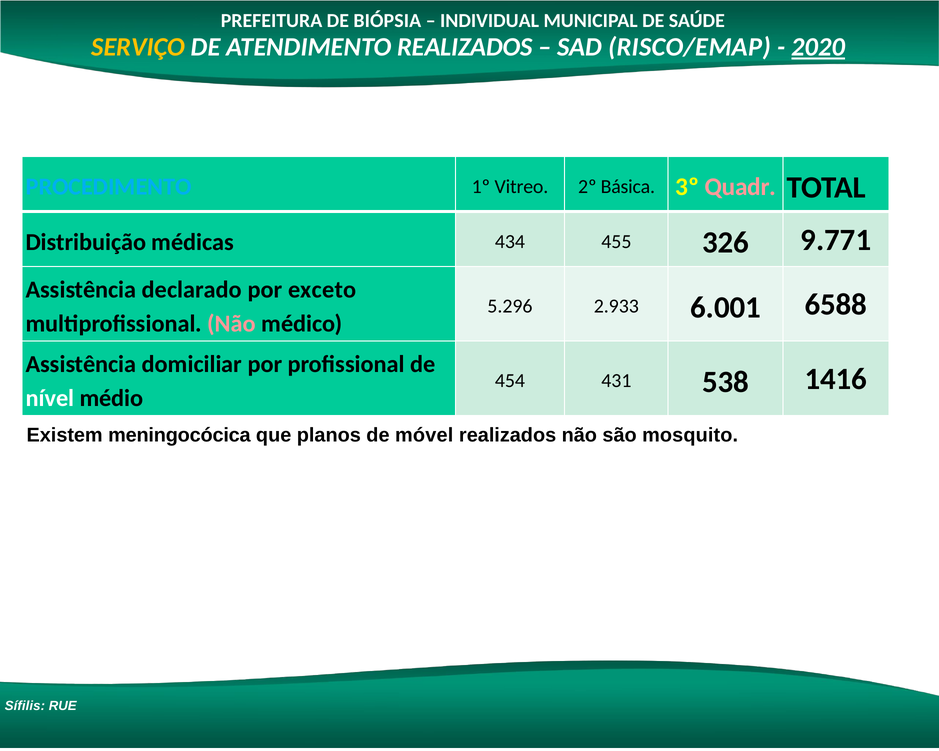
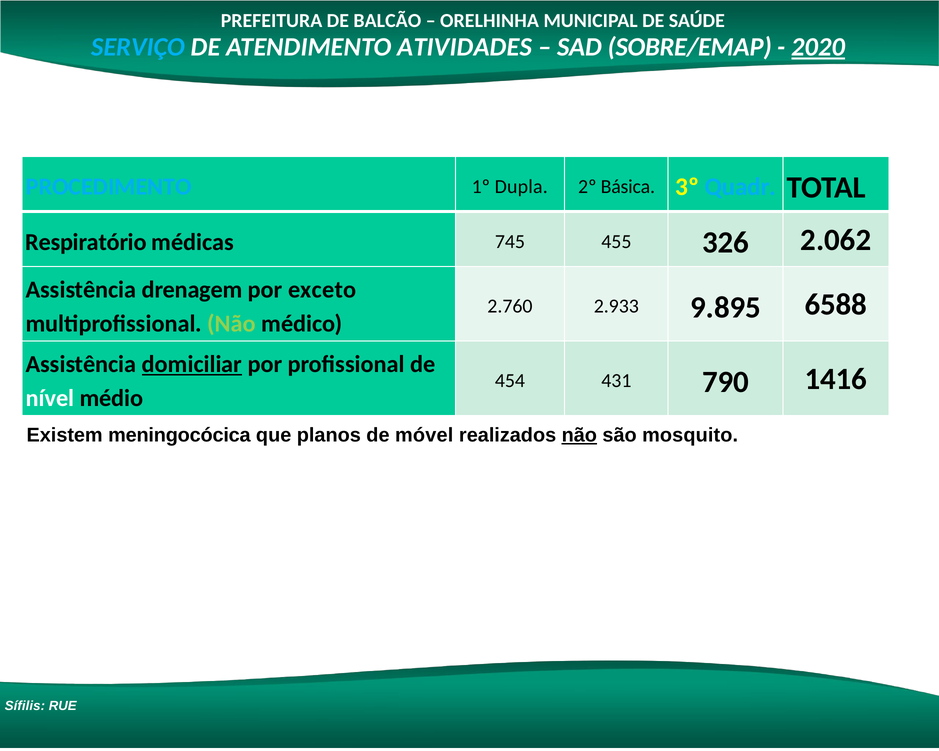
BIÓPSIA: BIÓPSIA -> BALCÃO (387, 21)
INDIVIDUAL: INDIVIDUAL -> ORELHINHA (489, 21)
SERVIÇO colour: yellow -> light blue (138, 47)
ATENDIMENTO REALIZADOS: REALIZADOS -> ATIVIDADES (465, 47)
RISCO/EMAP: RISCO/EMAP -> SOBRE/EMAP (690, 47)
Vitreo: Vitreo -> Dupla (521, 187)
Quadr colour: pink -> light blue (740, 187)
Distribuição: Distribuição -> Respiratório (86, 242)
434: 434 -> 745 (510, 242)
9.771: 9.771 -> 2.062 (836, 240)
declarado: declarado -> drenagem (192, 290)
5.296: 5.296 -> 2.760 (510, 306)
6.001: 6.001 -> 9.895 (726, 308)
Não colour: pink -> light green (232, 324)
domiciliar underline: none -> present (192, 364)
538: 538 -> 790 (726, 382)
não underline: none -> present (579, 435)
